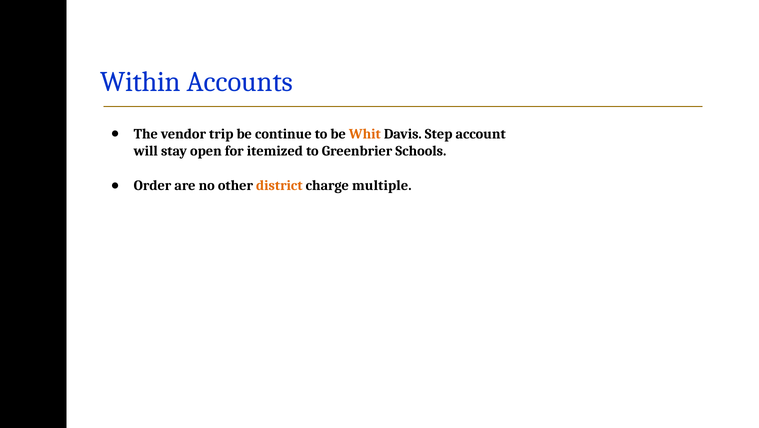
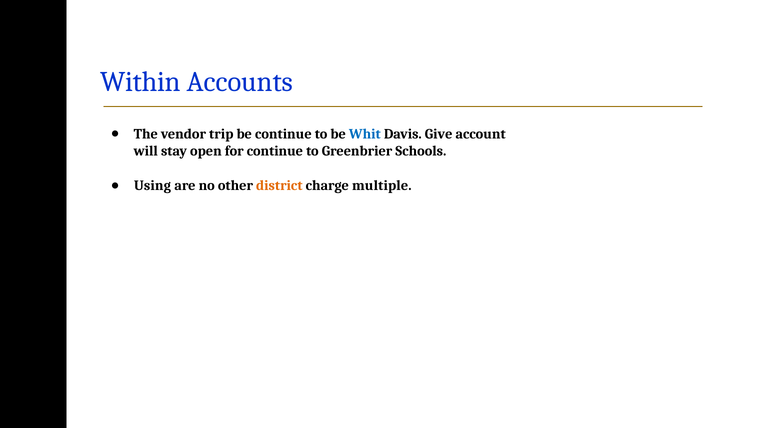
Whit colour: orange -> blue (365, 134)
Step: Step -> Give (439, 134)
for itemized: itemized -> continue (275, 151)
Order: Order -> Using (152, 185)
